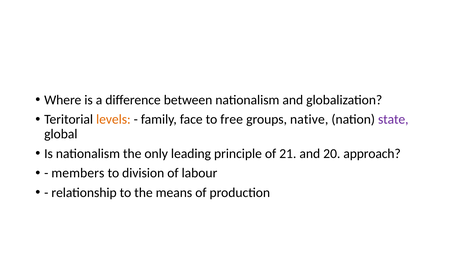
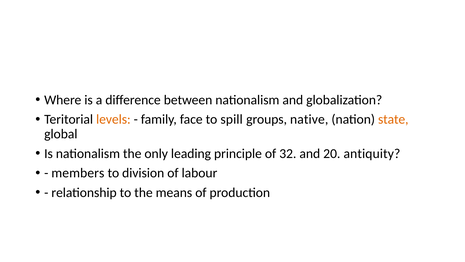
free: free -> spill (232, 119)
state colour: purple -> orange (393, 119)
21: 21 -> 32 (288, 153)
approach: approach -> antiquity (372, 153)
